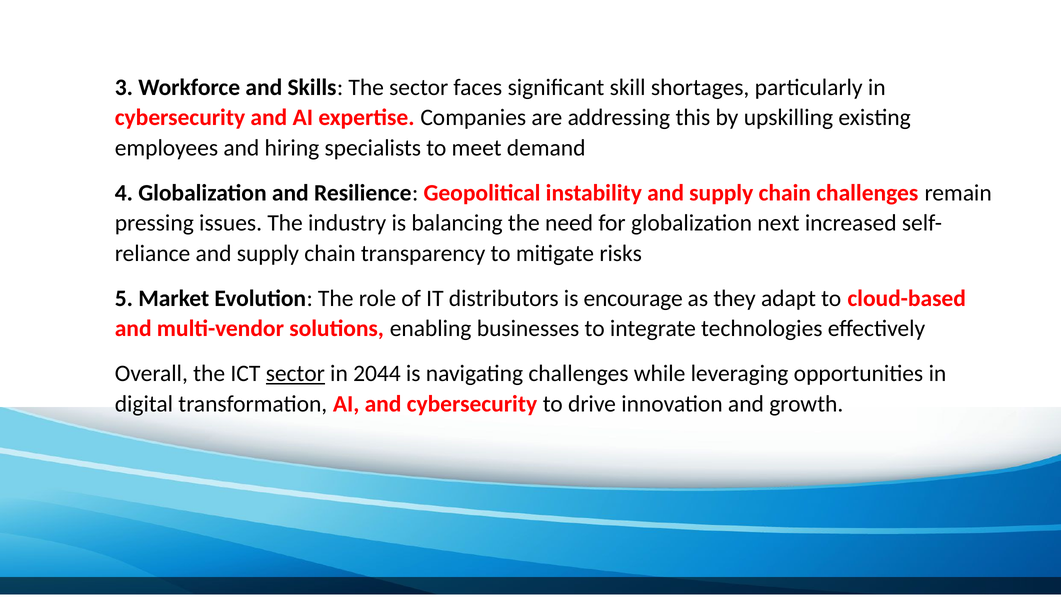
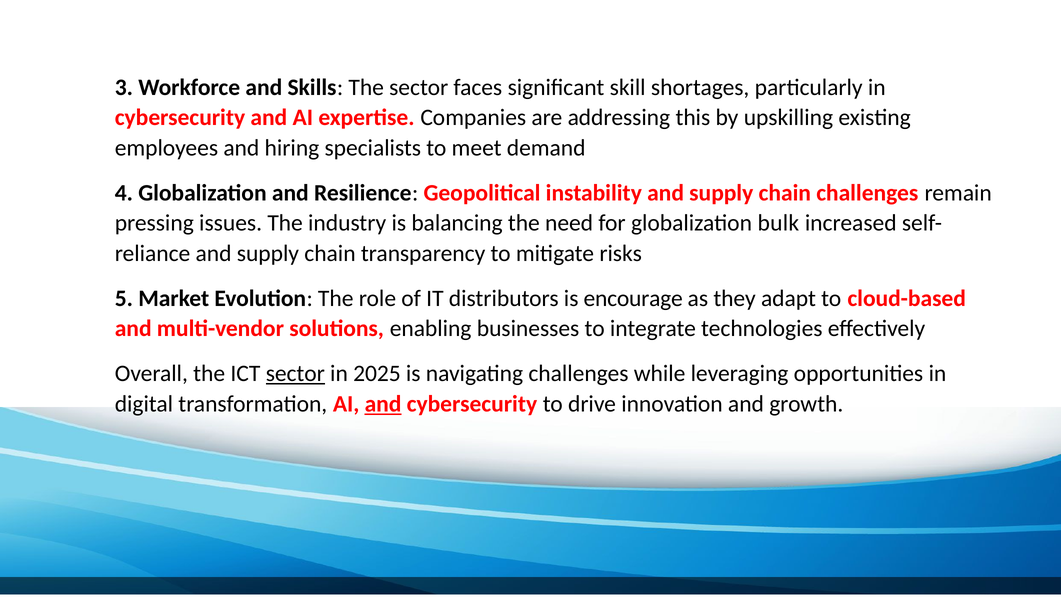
next: next -> bulk (778, 223)
2044: 2044 -> 2025 (377, 374)
and underline: none -> present (383, 404)
